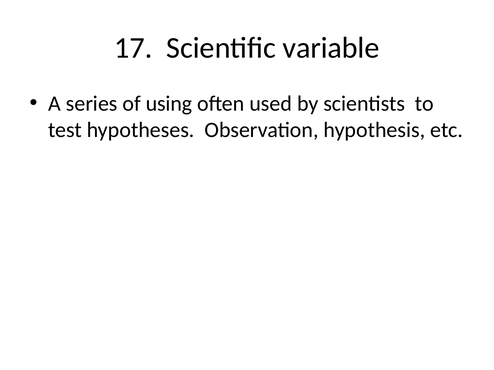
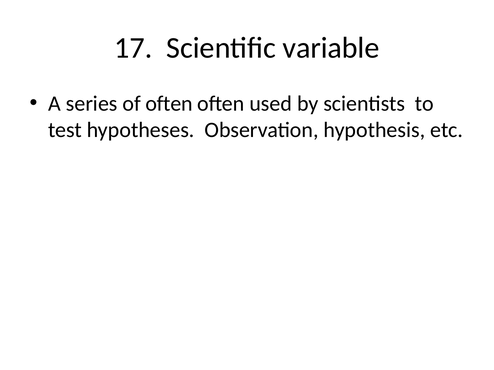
of using: using -> often (169, 104)
